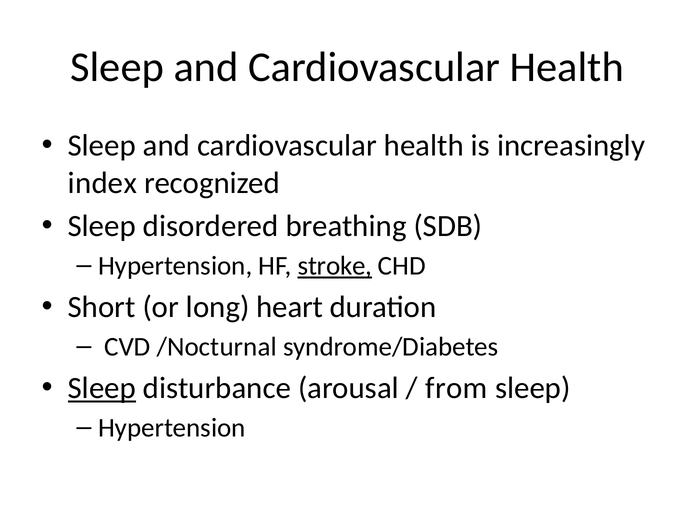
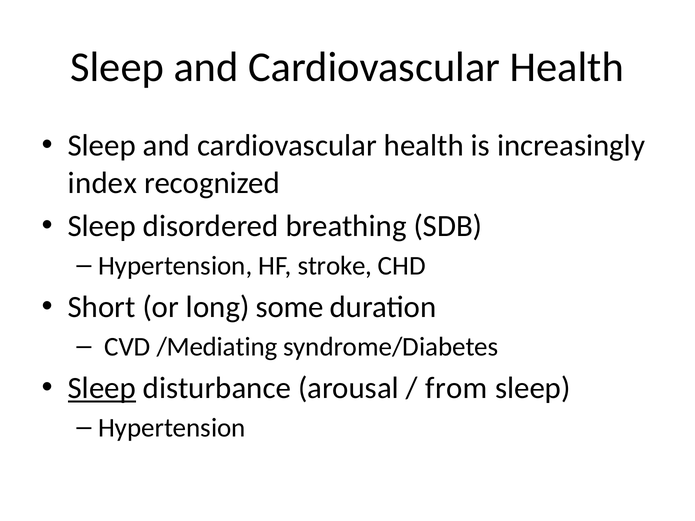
stroke underline: present -> none (335, 266)
heart: heart -> some (290, 307)
/Nocturnal: /Nocturnal -> /Mediating (217, 347)
